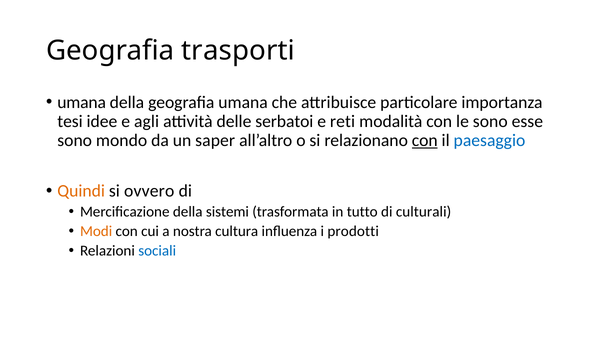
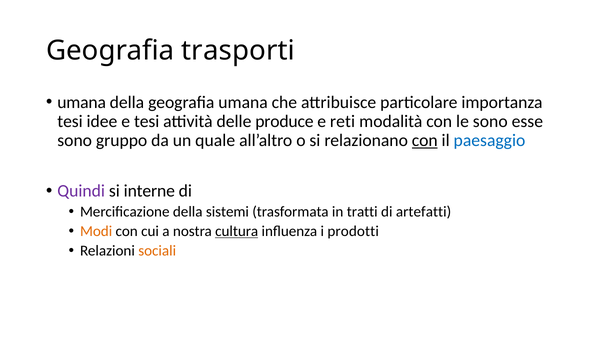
e agli: agli -> tesi (147, 121)
serbatoi: serbatoi -> produce (284, 121)
mondo: mondo -> gruppo (122, 140)
saper: saper -> quale (215, 140)
Quindi colour: orange -> purple (81, 191)
ovvero: ovvero -> interne (149, 191)
tutto: tutto -> tratti (362, 212)
culturali: culturali -> artefatti (424, 212)
cultura underline: none -> present (237, 231)
sociali colour: blue -> orange (157, 251)
